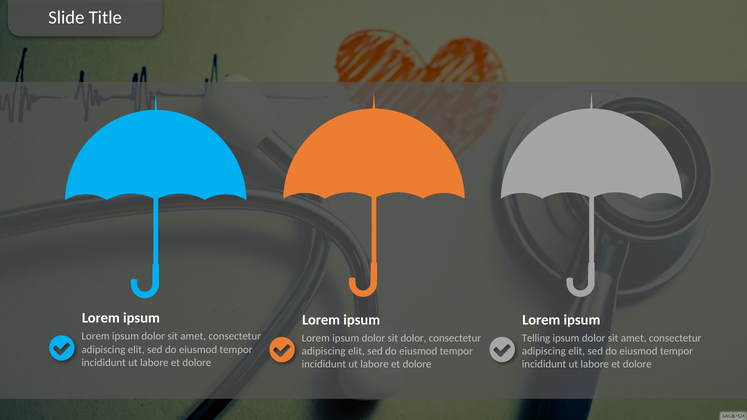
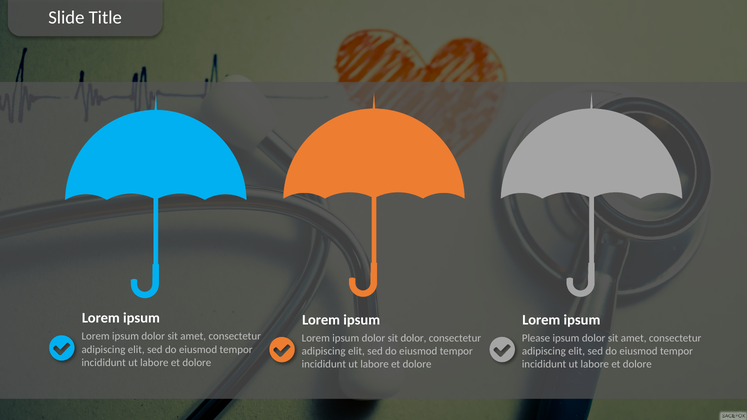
Telling: Telling -> Please (536, 338)
